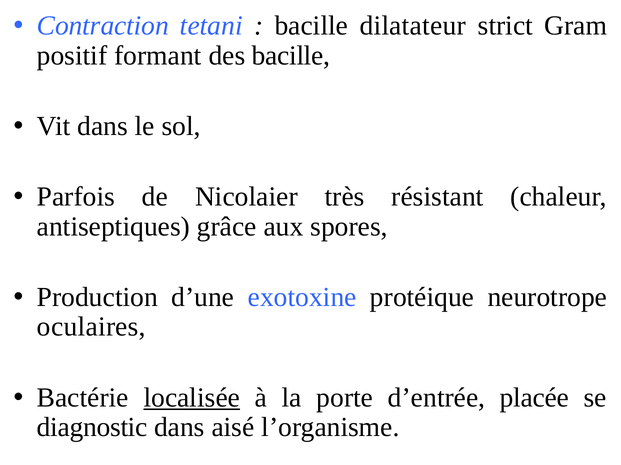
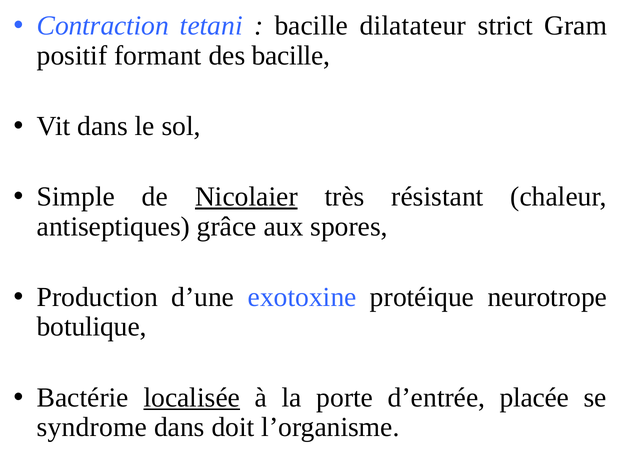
Parfois: Parfois -> Simple (76, 197)
Nicolaier underline: none -> present (246, 197)
oculaires: oculaires -> botulique (92, 327)
diagnostic: diagnostic -> syndrome (92, 428)
aisé: aisé -> doit (233, 428)
